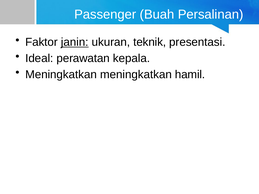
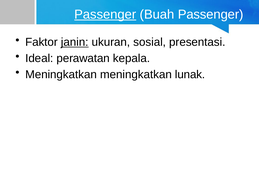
Passenger underline: none -> present (105, 15)
Buah Persalinan: Persalinan -> Passenger (211, 15)
teknik: teknik -> sosial (150, 42)
hamil: hamil -> lunak (190, 75)
